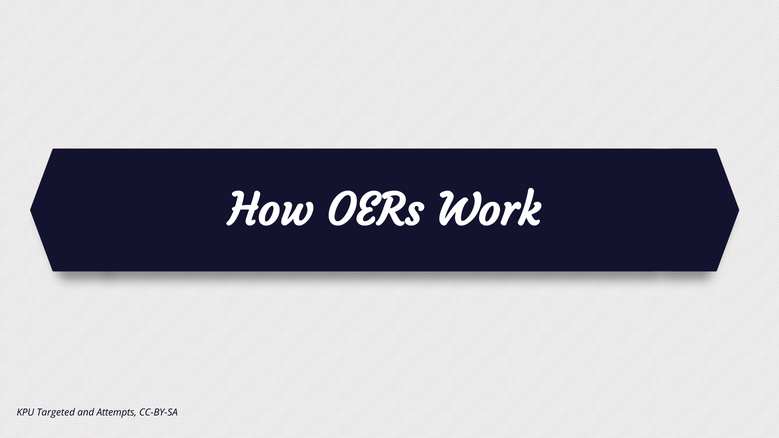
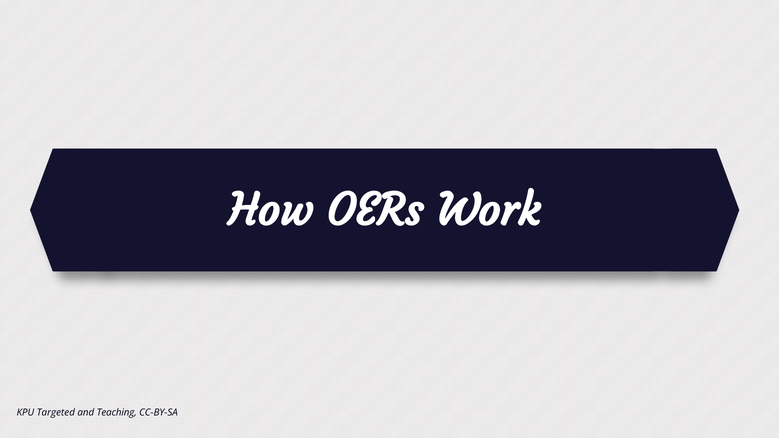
Attempts: Attempts -> Teaching (117, 412)
